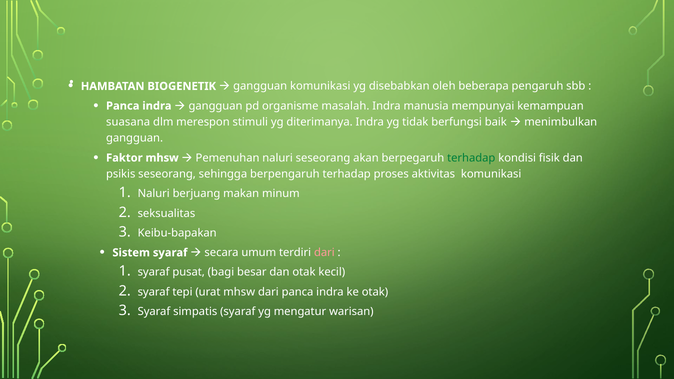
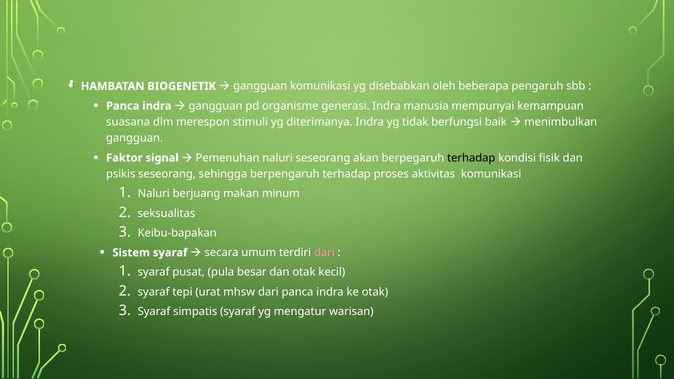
masalah: masalah -> generasi (345, 106)
Faktor mhsw: mhsw -> signal (162, 158)
terhadap colour: green -> black (471, 158)
bagi: bagi -> pula (221, 272)
